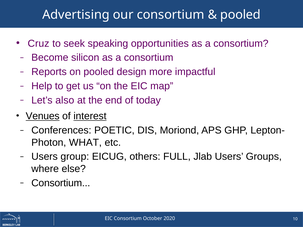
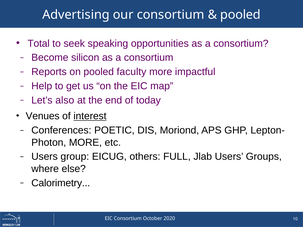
Cruz: Cruz -> Total (39, 43)
design: design -> faculty (132, 72)
Venues underline: present -> none (43, 116)
WHAT: WHAT -> MORE (85, 143)
Consortium: Consortium -> Calorimetry (61, 183)
